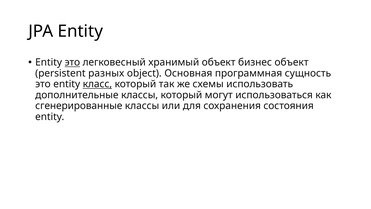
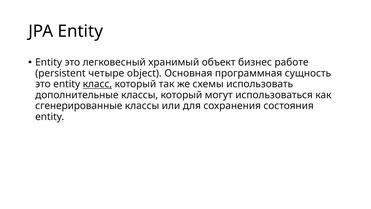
это underline: present -> none (72, 62)
бизнес объект: объект -> работе (292, 62)
разных: разных -> четыре (106, 73)
